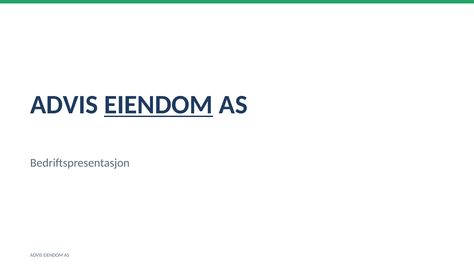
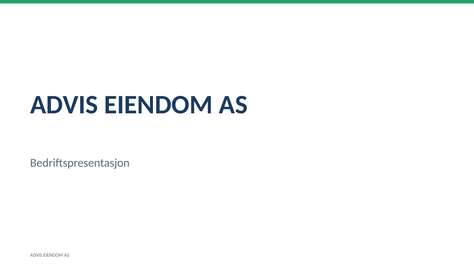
EIENDOM underline: present -> none (159, 105)
